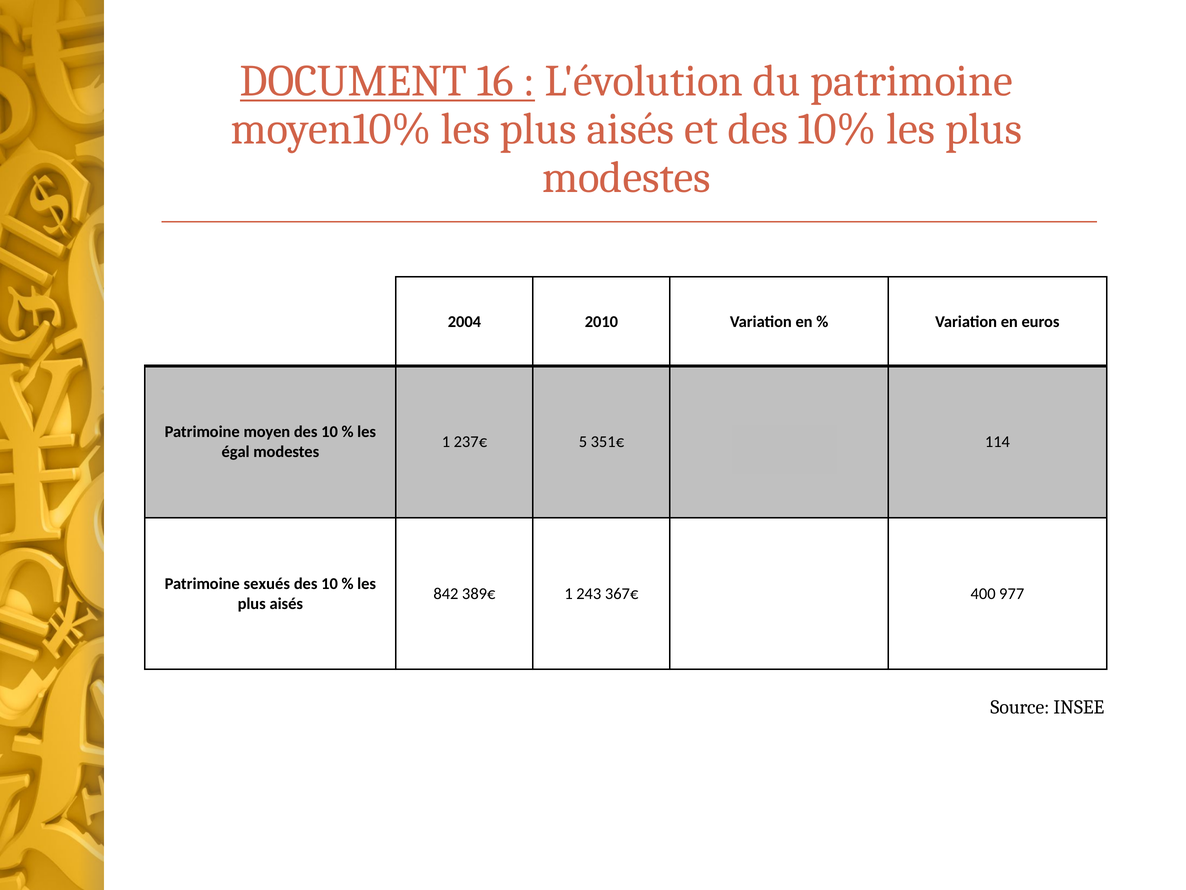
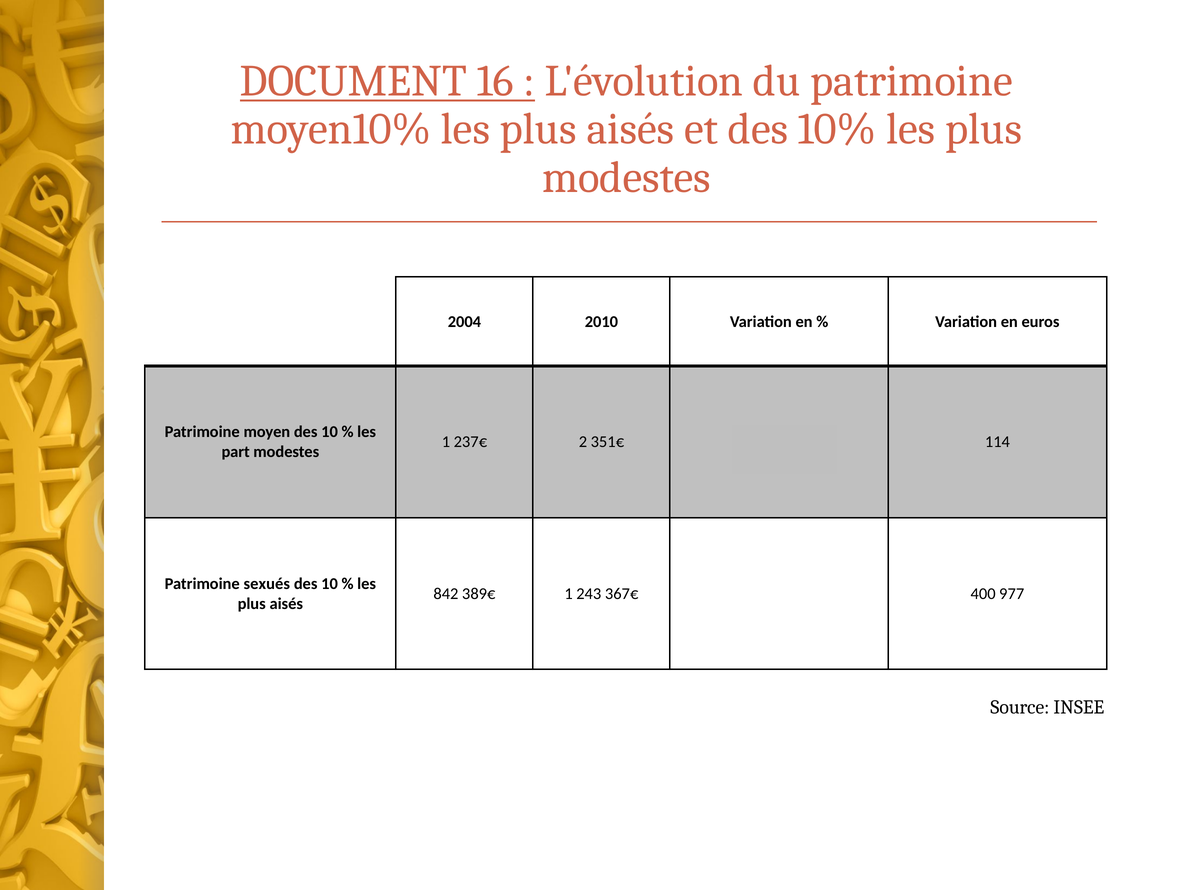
5: 5 -> 2 (583, 442)
égal: égal -> part (236, 452)
